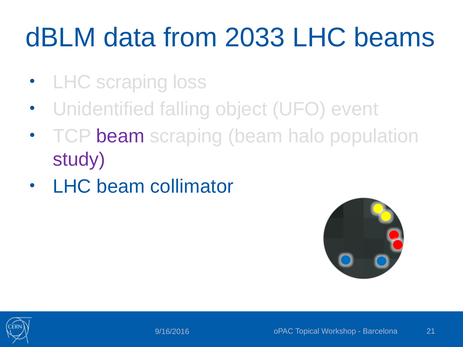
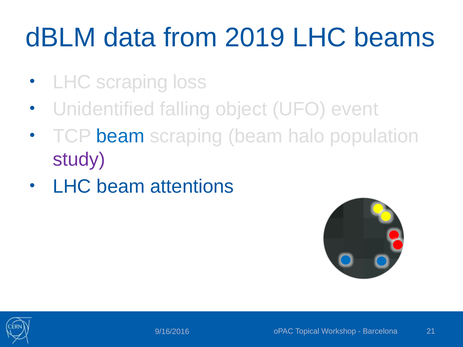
2033: 2033 -> 2019 (255, 38)
beam colour: purple -> blue (120, 136)
collimator: collimator -> attentions (192, 187)
